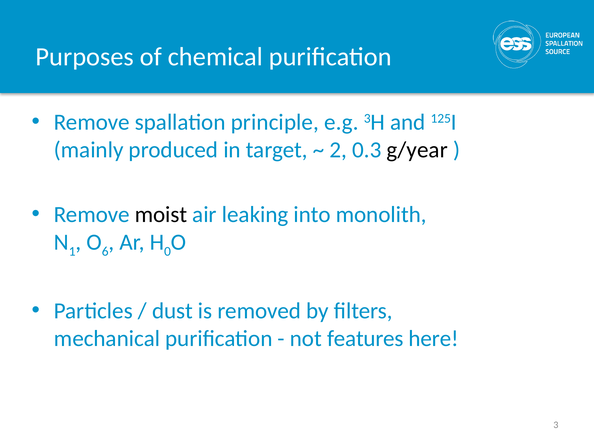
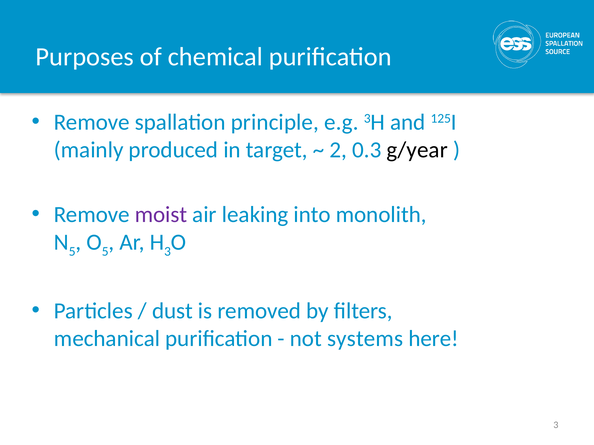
moist colour: black -> purple (161, 215)
1: 1 -> 5 (72, 252)
6: 6 -> 5 (105, 252)
0: 0 -> 3 (168, 252)
features: features -> systems (365, 339)
